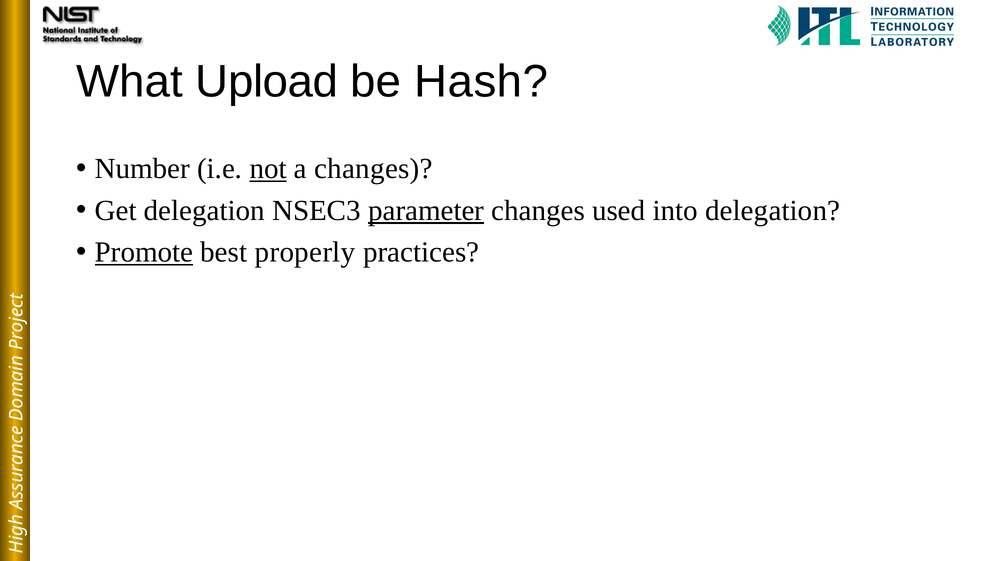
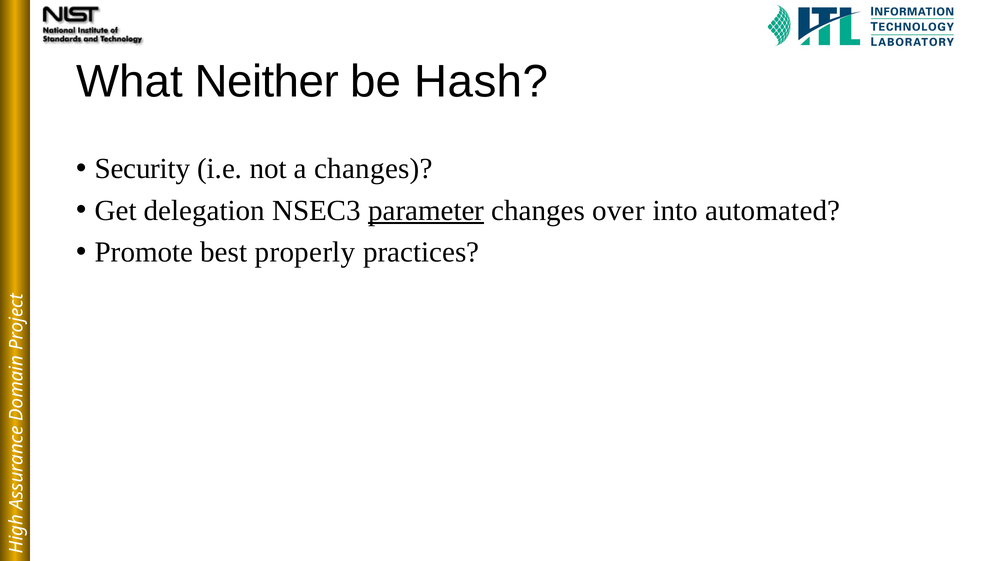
Upload: Upload -> Neither (267, 82)
Number: Number -> Security (142, 169)
not underline: present -> none (268, 169)
used: used -> over (619, 211)
into delegation: delegation -> automated (773, 211)
Promote underline: present -> none (144, 252)
